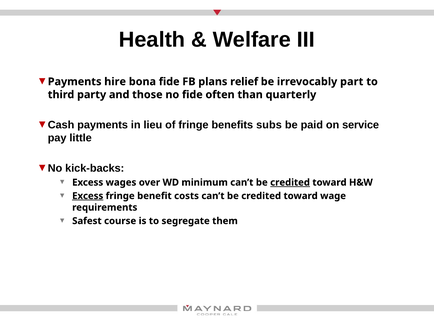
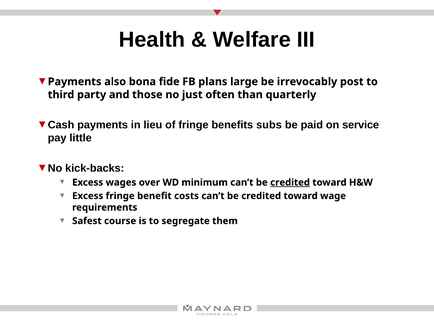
hire: hire -> also (115, 82)
relief: relief -> large (244, 82)
part: part -> post (352, 82)
no fide: fide -> just (192, 95)
Excess underline: present -> none (88, 196)
